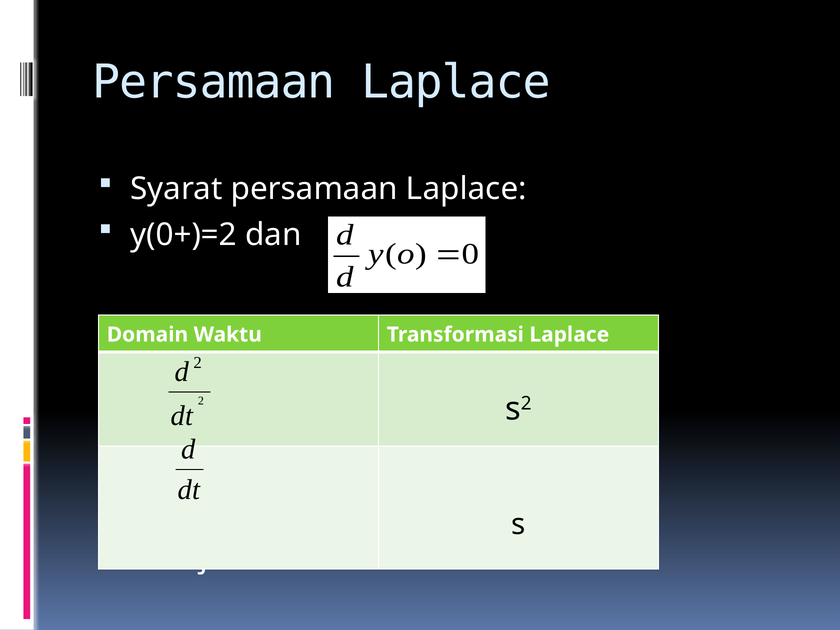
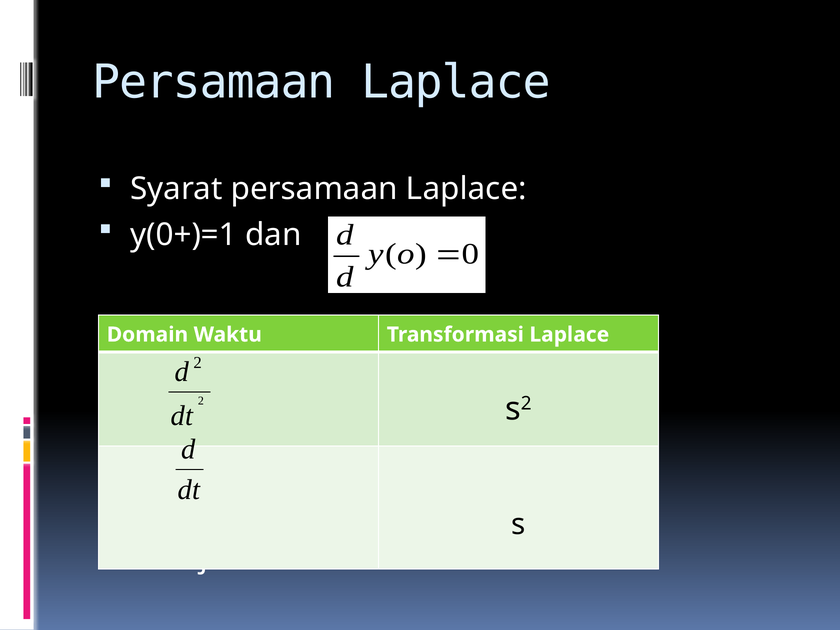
y(0+)=2: y(0+)=2 -> y(0+)=1 (184, 235)
